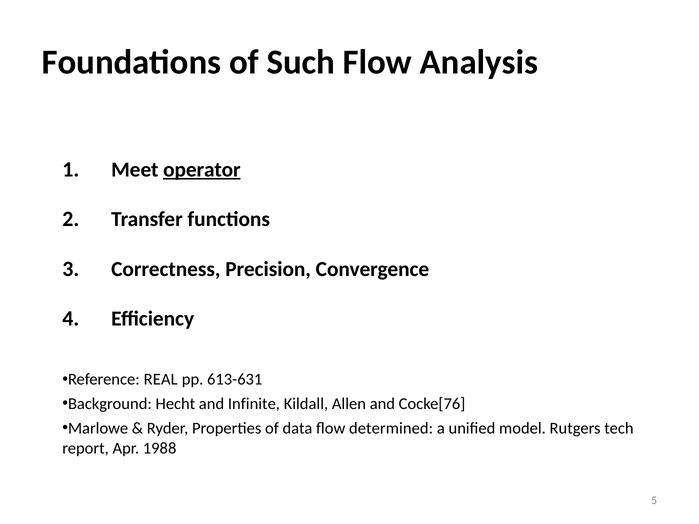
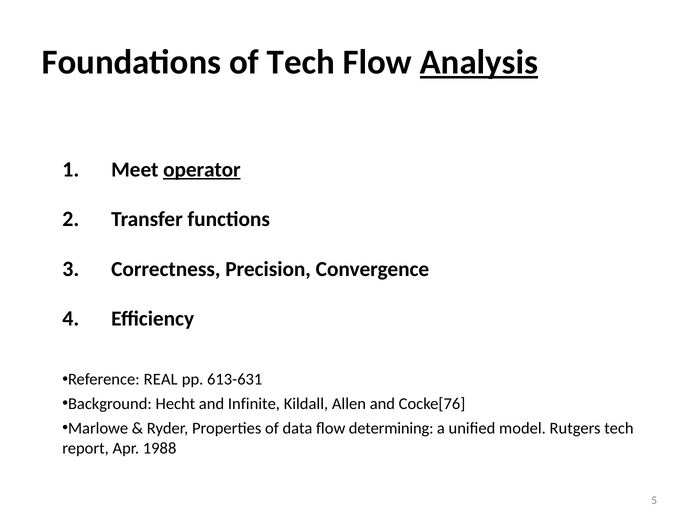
of Such: Such -> Tech (301, 62)
Analysis underline: none -> present (479, 62)
determined: determined -> determining (391, 429)
